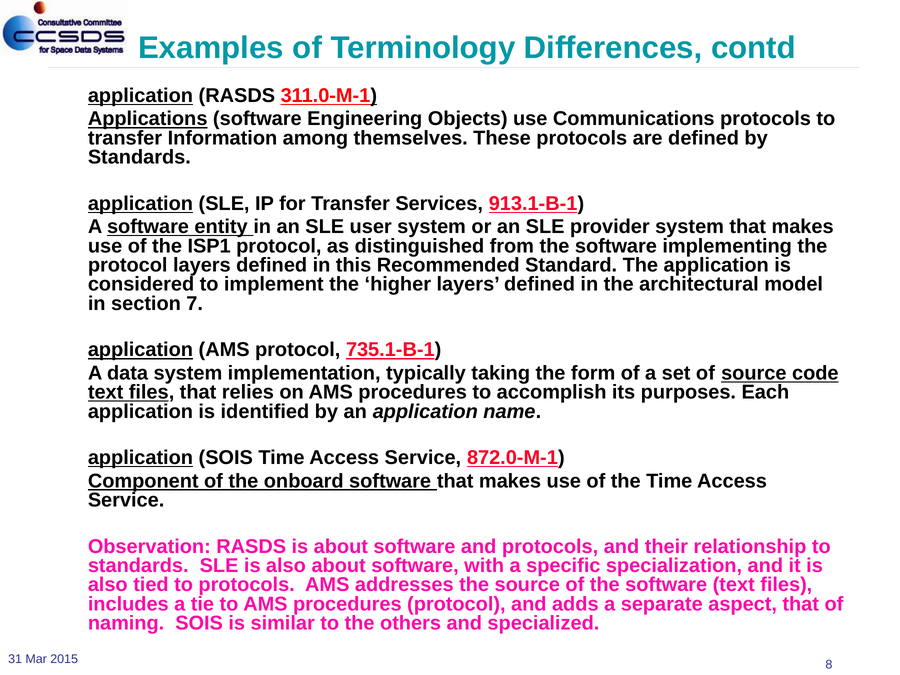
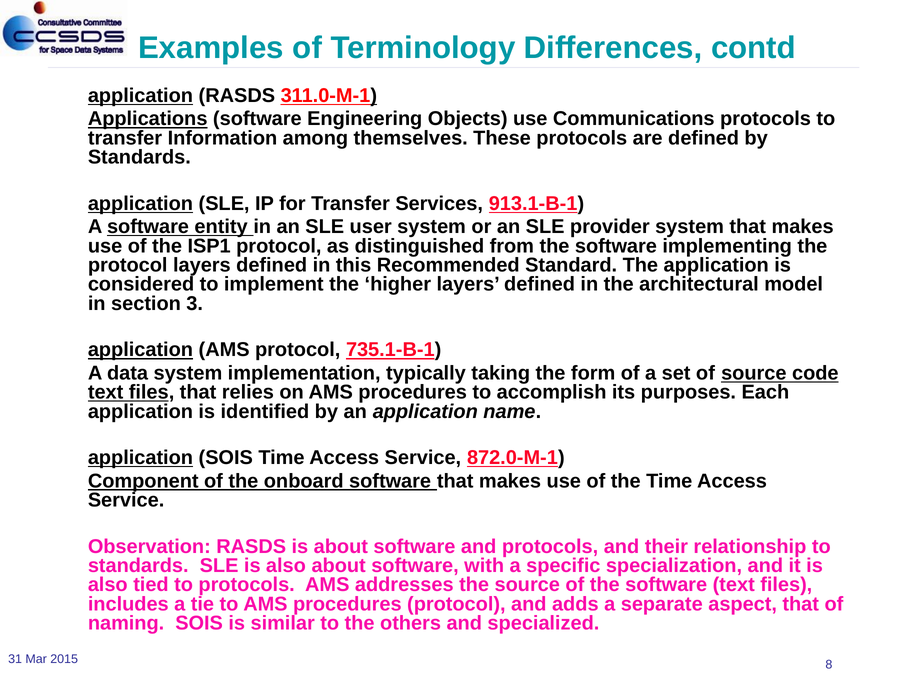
7: 7 -> 3 (195, 304)
